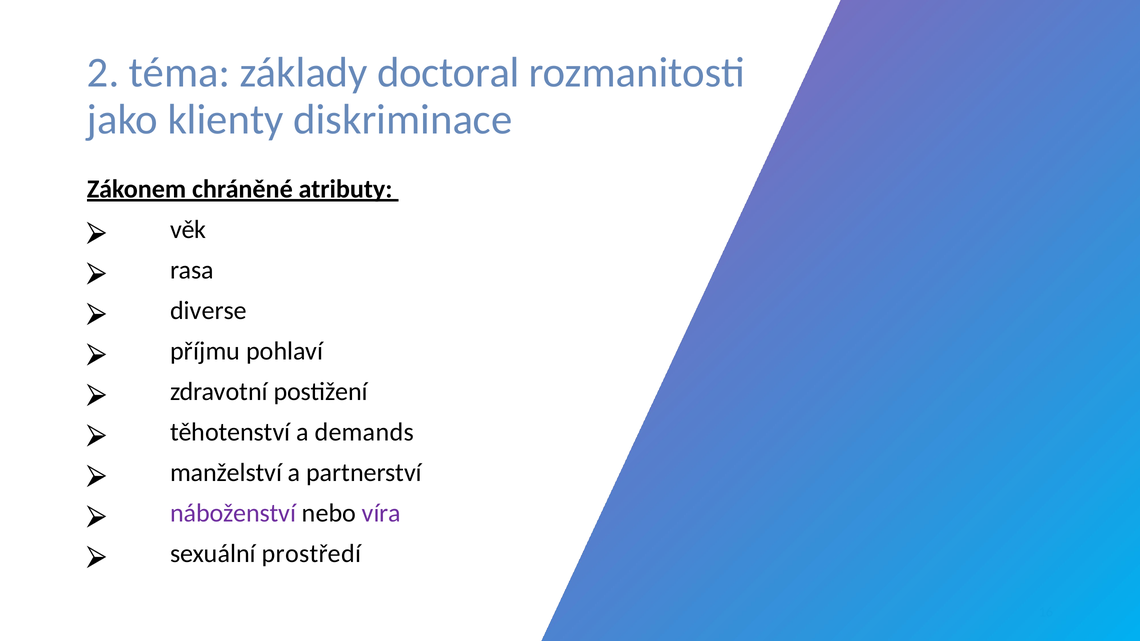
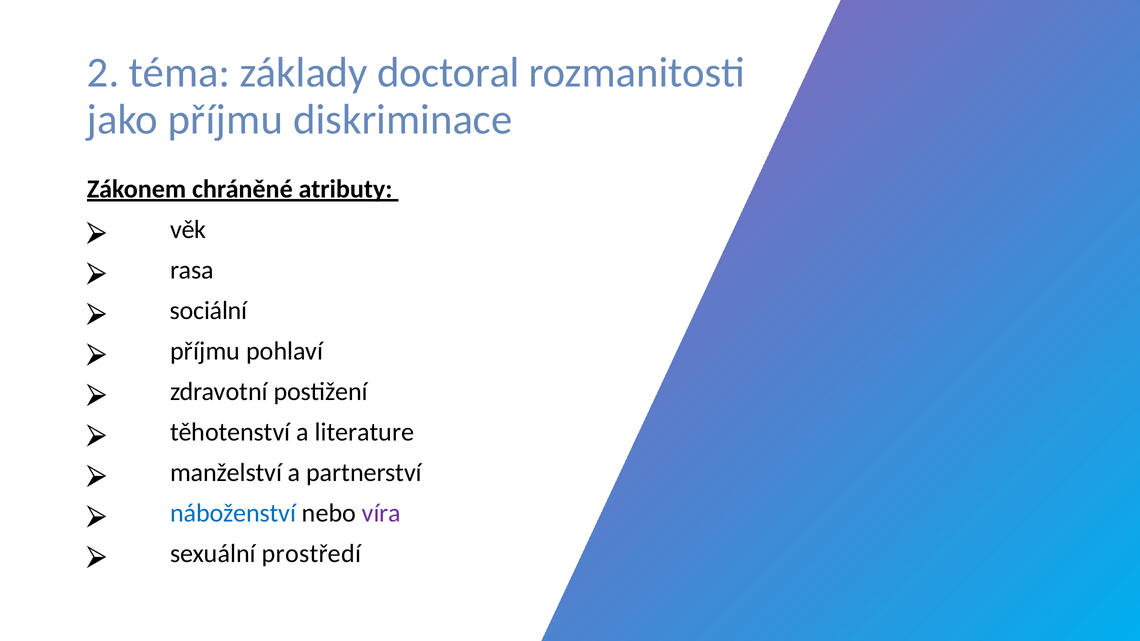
jako klienty: klienty -> příjmu (225, 120)
diverse: diverse -> sociální (209, 311)
demands: demands -> literature (364, 432)
náboženství colour: purple -> blue (233, 513)
